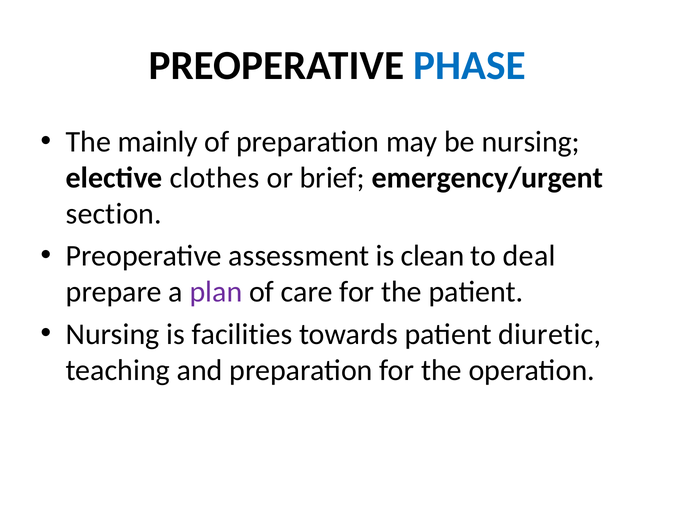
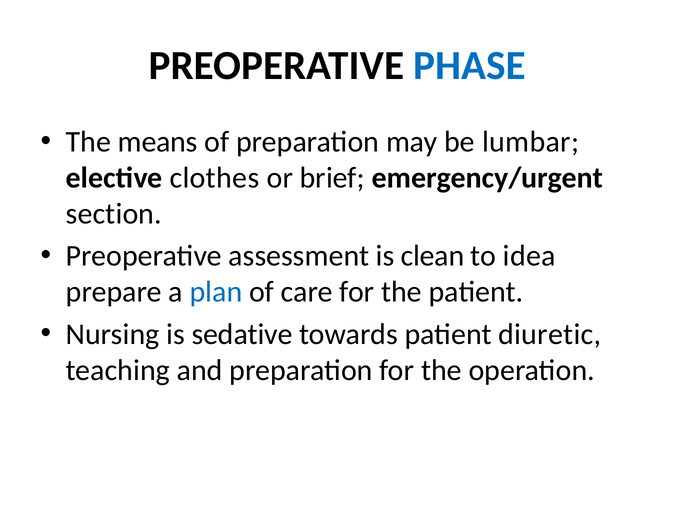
mainly: mainly -> means (158, 142)
be nursing: nursing -> lumbar (531, 142)
deal: deal -> idea (529, 256)
plan colour: purple -> blue (216, 292)
facilities: facilities -> sedative (242, 334)
